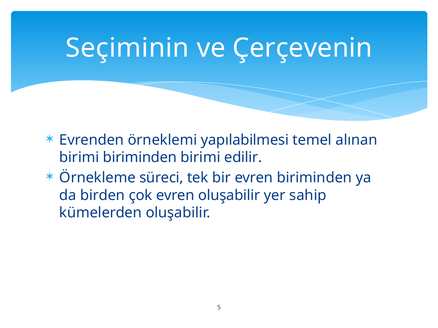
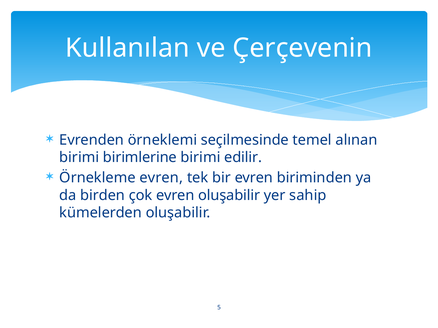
Seçiminin: Seçiminin -> Kullanılan (127, 48)
yapılabilmesi: yapılabilmesi -> seçilmesinde (245, 140)
birimi biriminden: biriminden -> birimlerine (140, 158)
Örnekleme süreci: süreci -> evren (161, 178)
